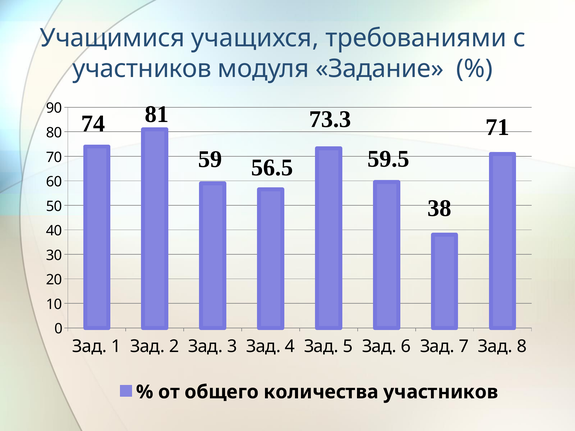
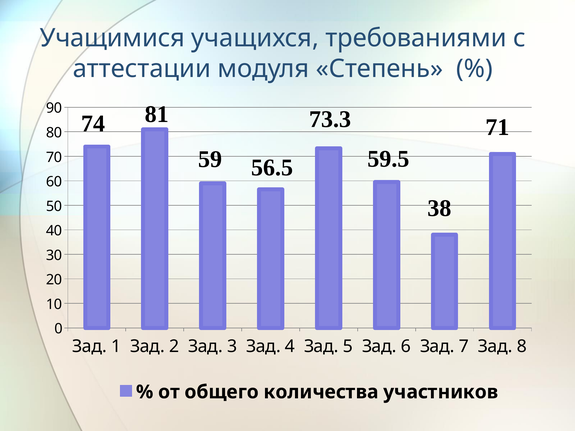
участников: участников -> аттестации (142, 69)
Задание: Задание -> Степень (379, 69)
